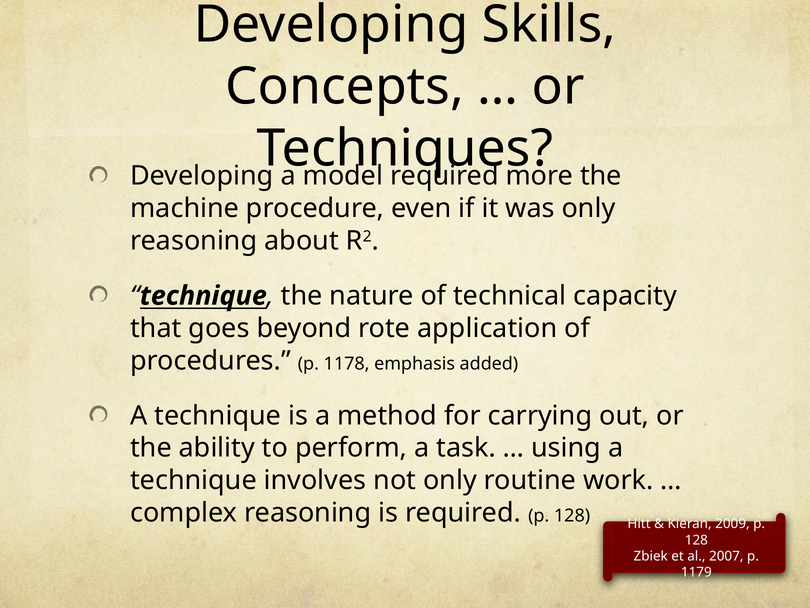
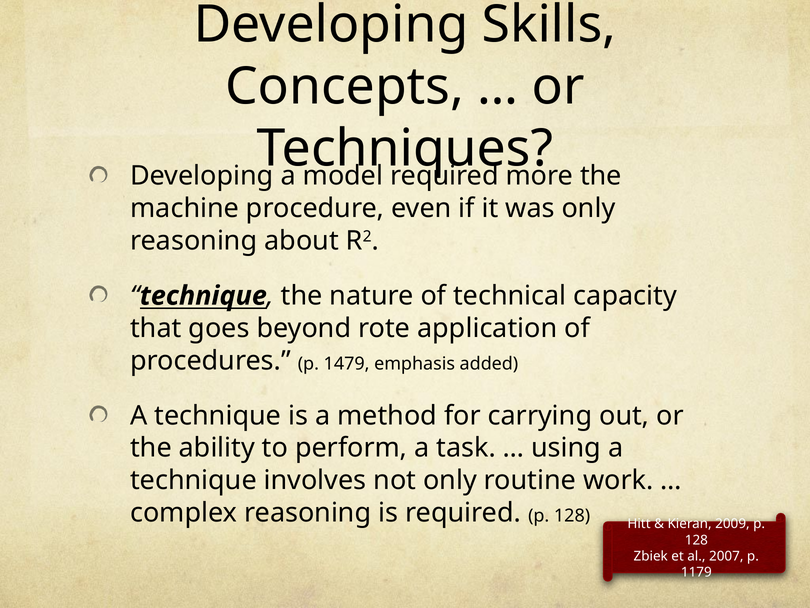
1178: 1178 -> 1479 (347, 363)
